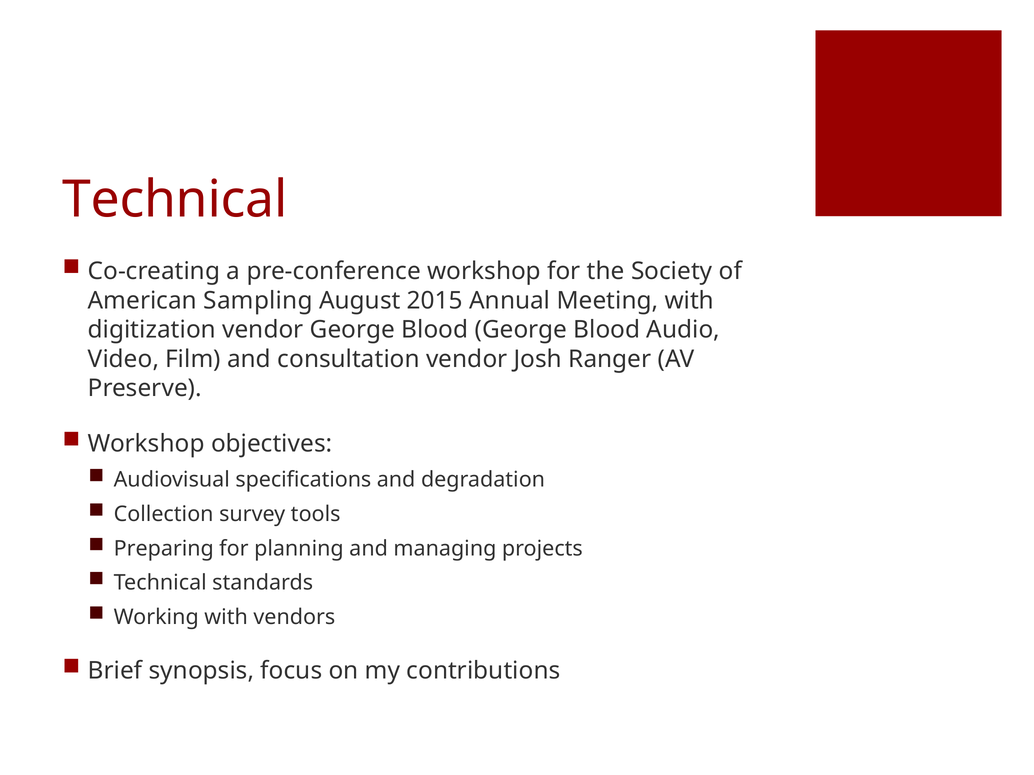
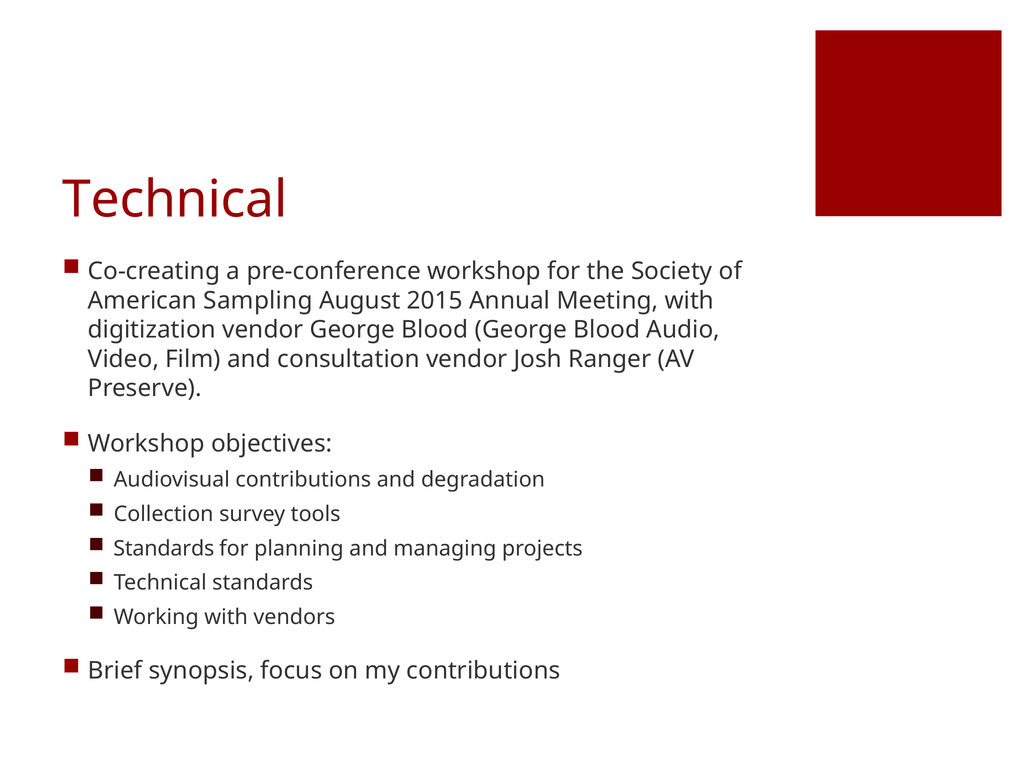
Audiovisual specifications: specifications -> contributions (303, 480)
Preparing: Preparing -> Standards (164, 549)
